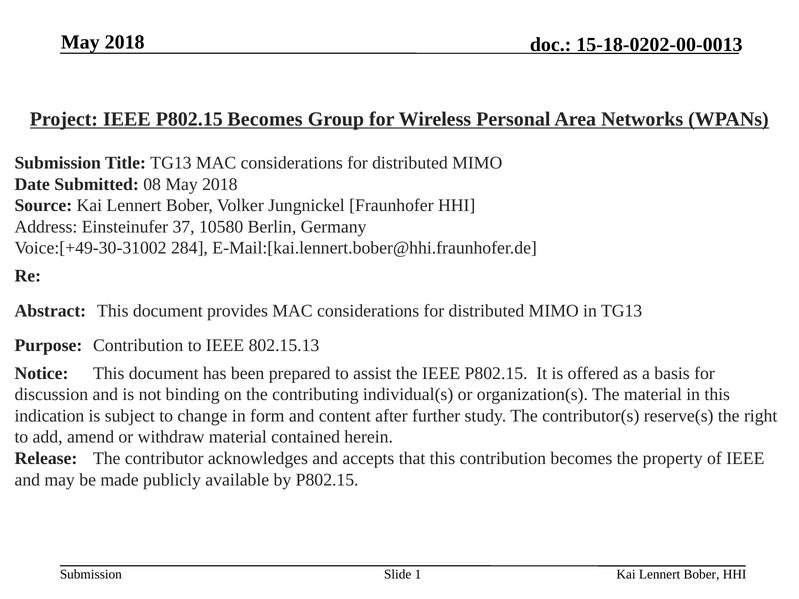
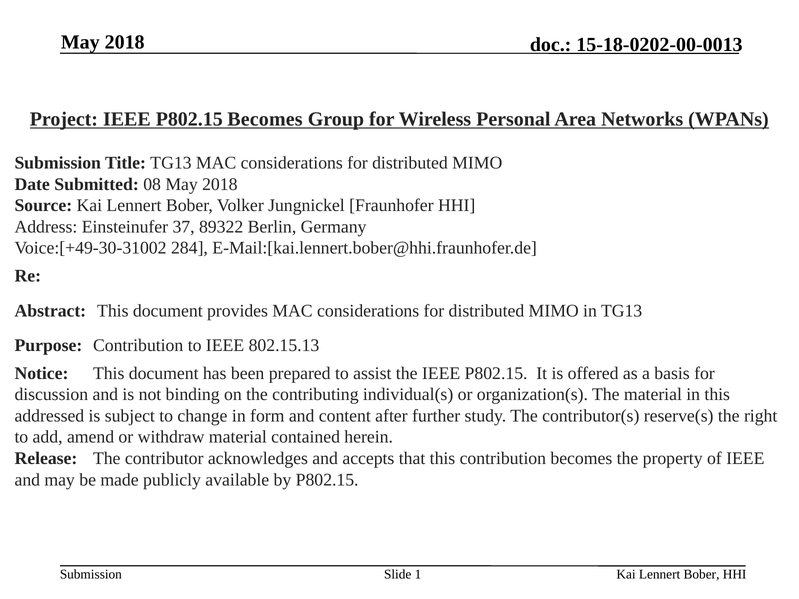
10580: 10580 -> 89322 (221, 227)
indication: indication -> addressed (49, 416)
